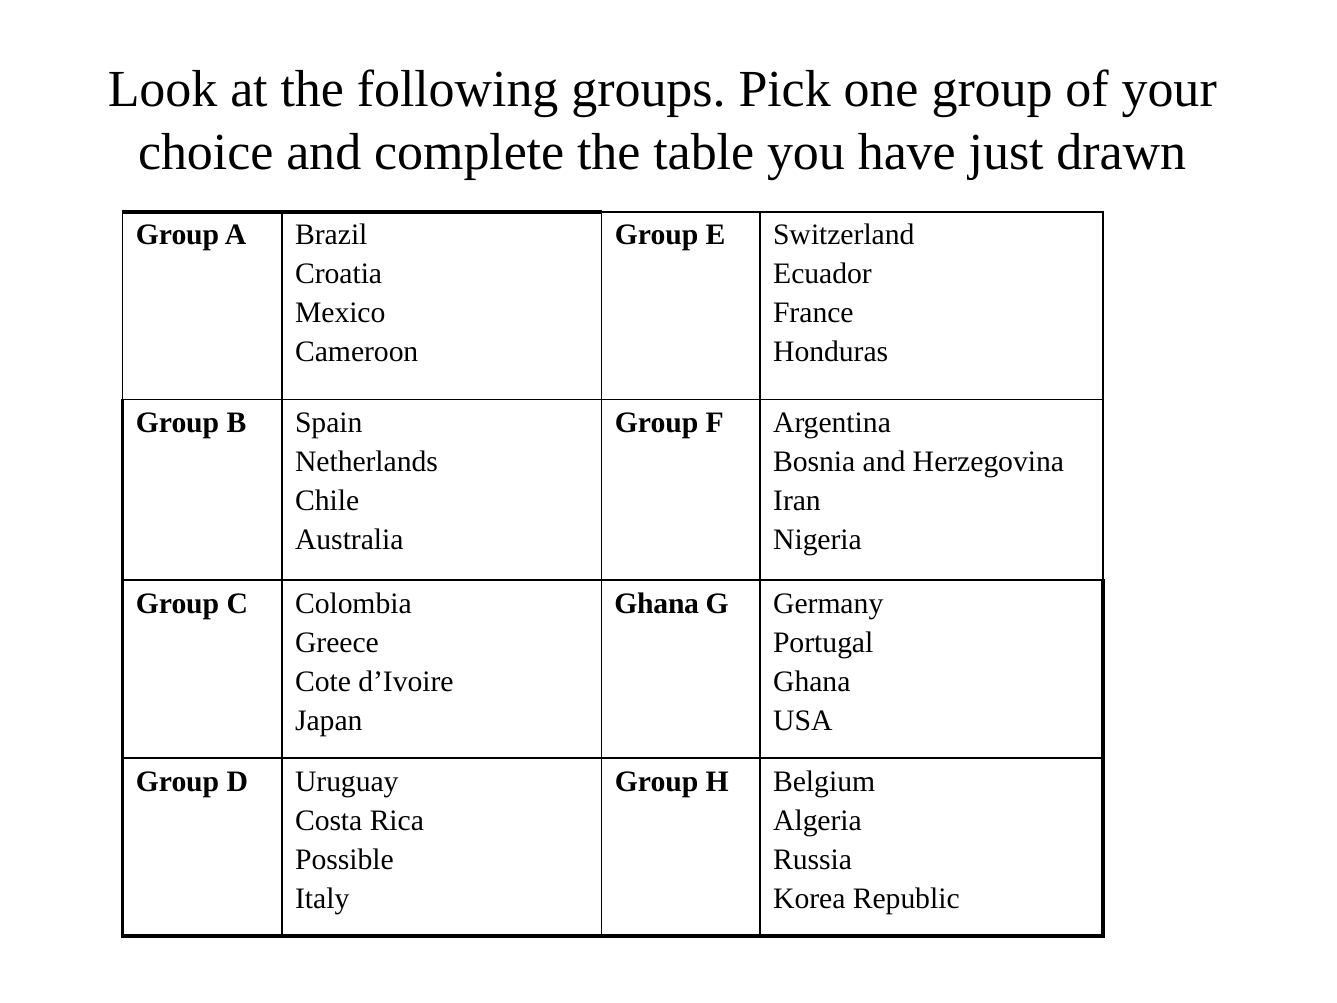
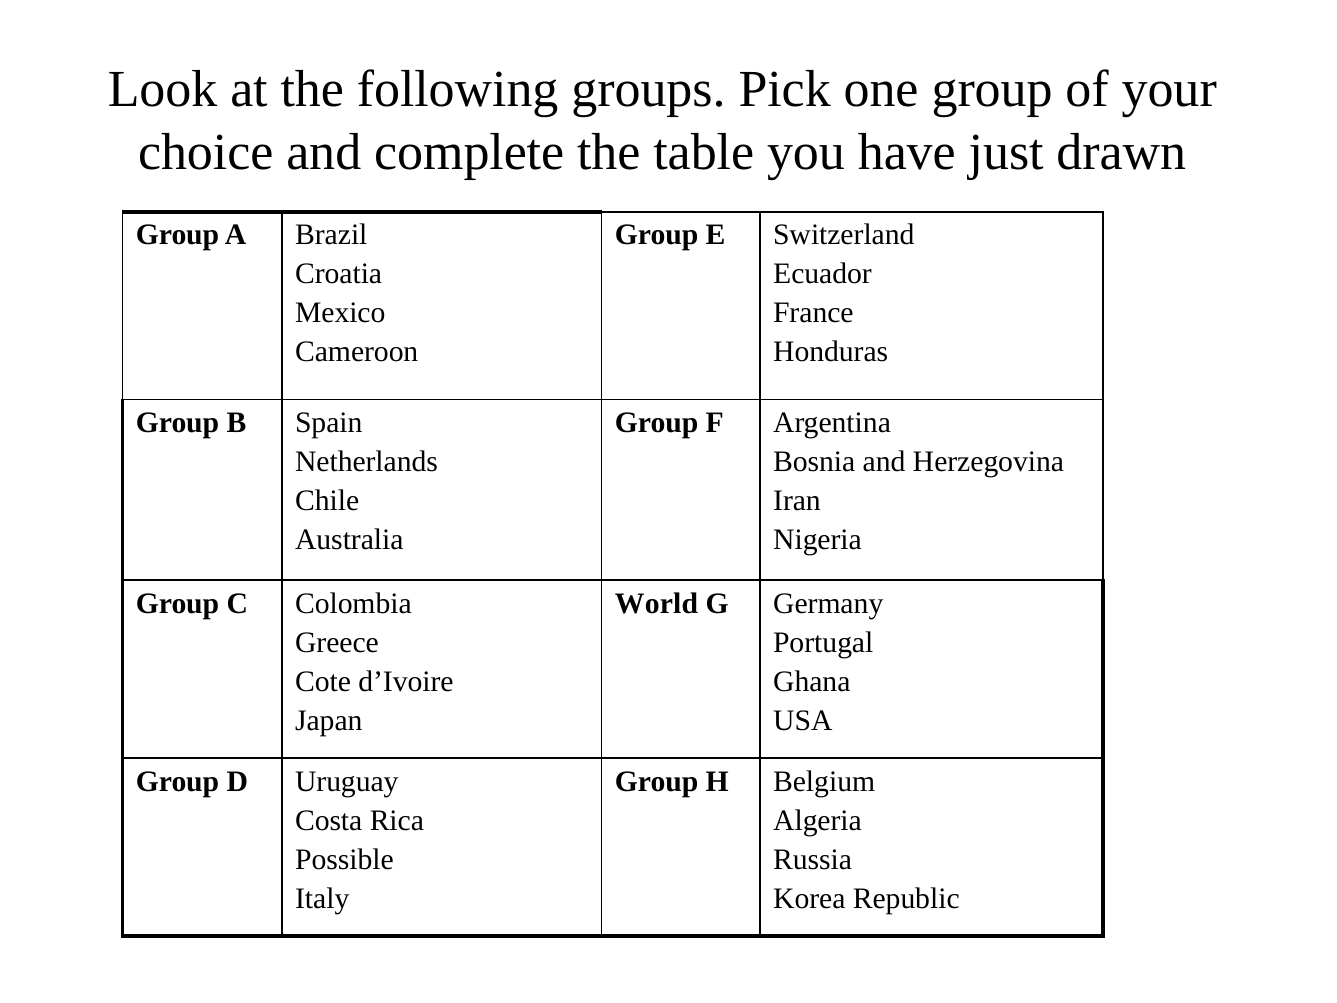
Ghana: Ghana -> World (657, 603)
